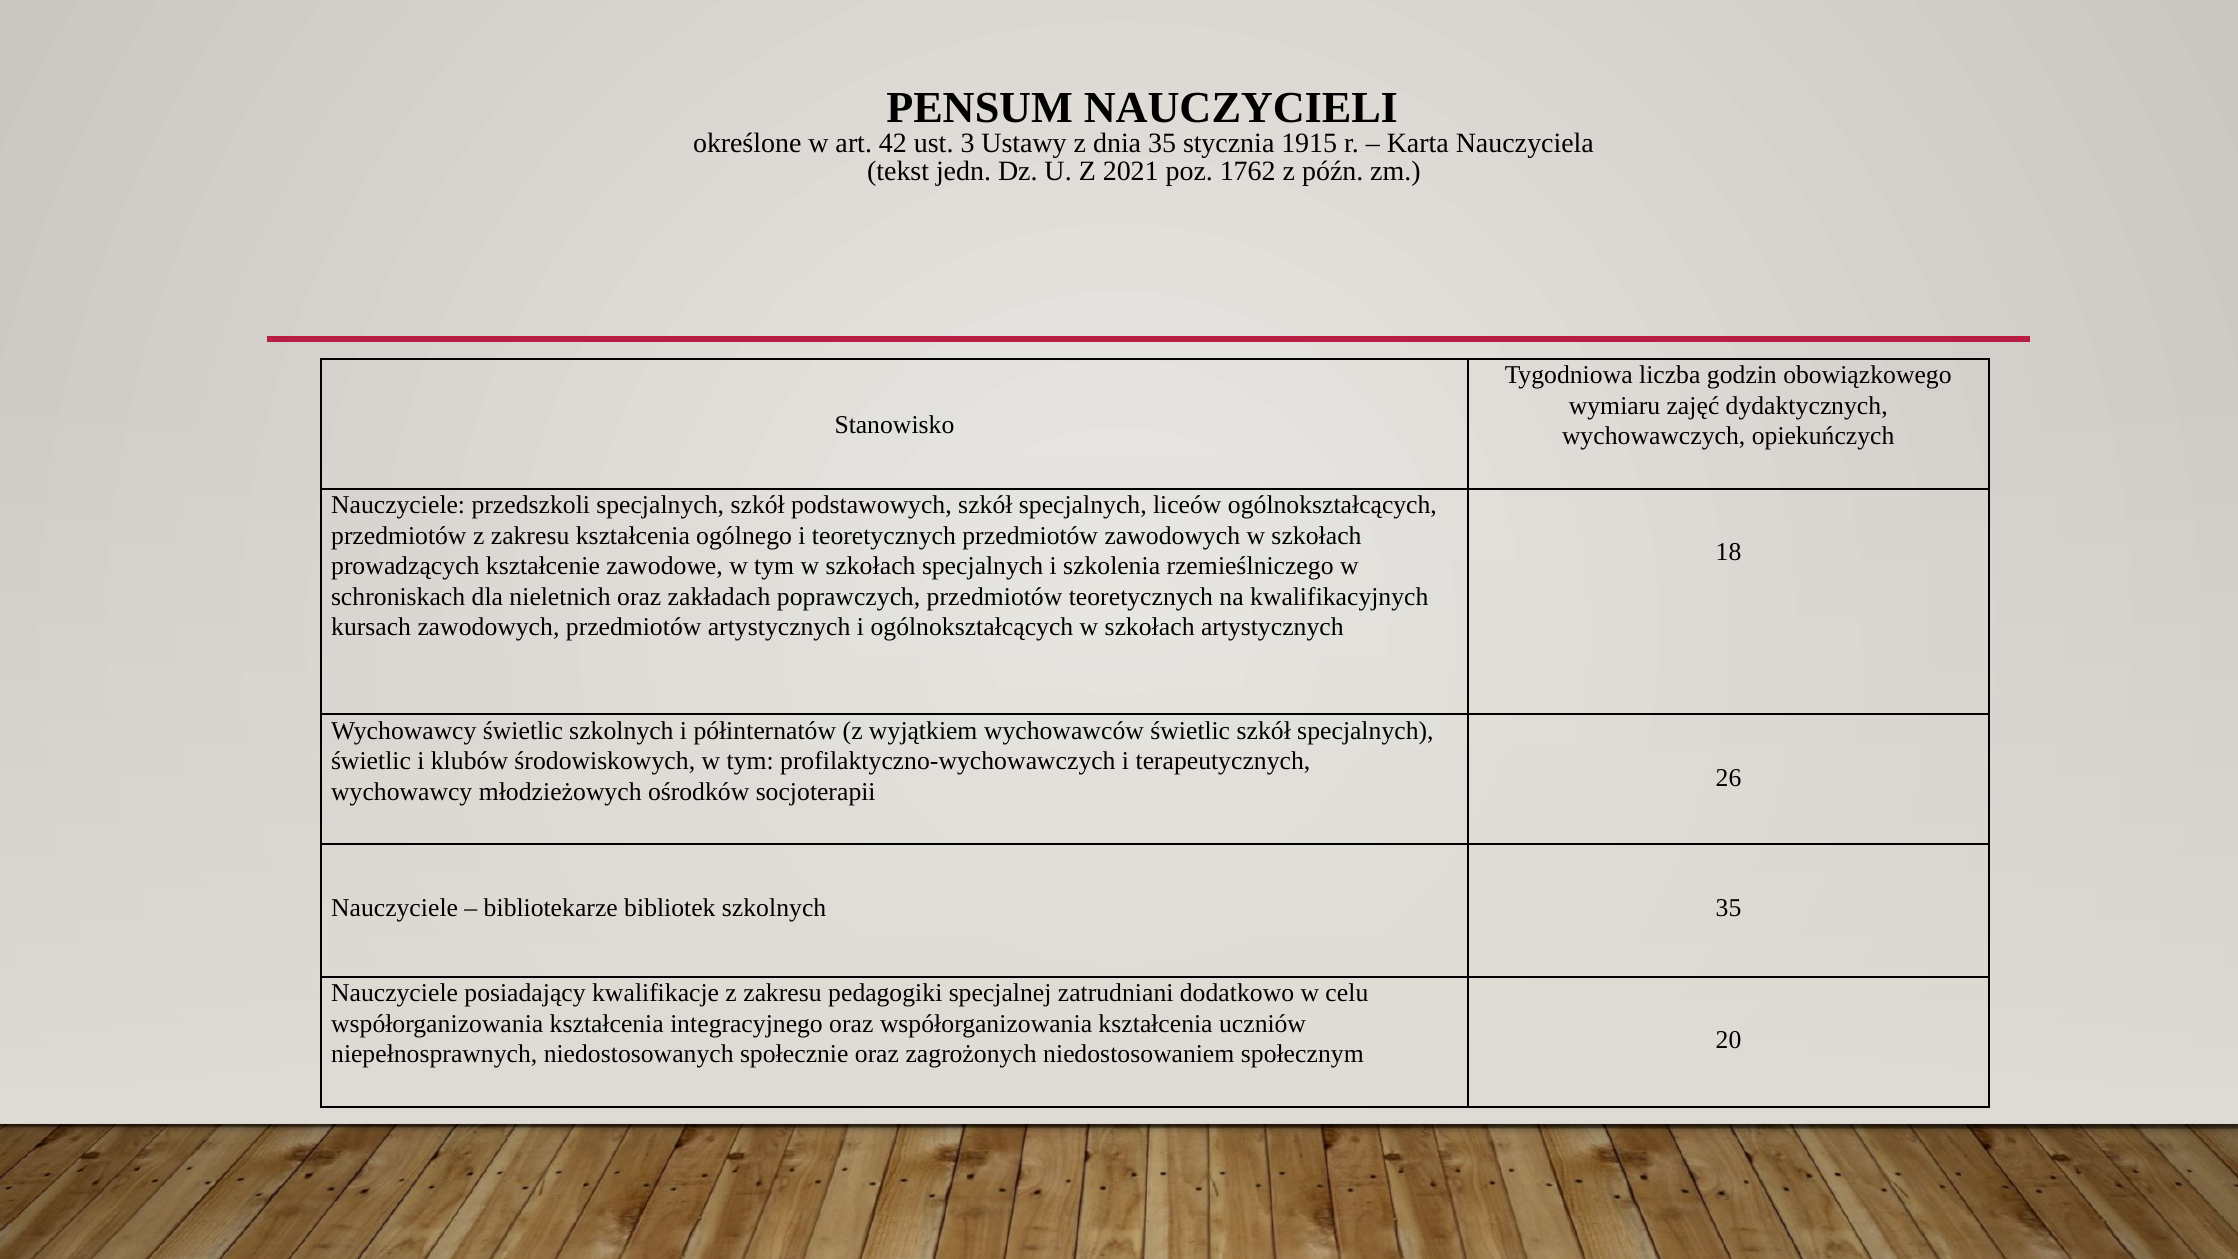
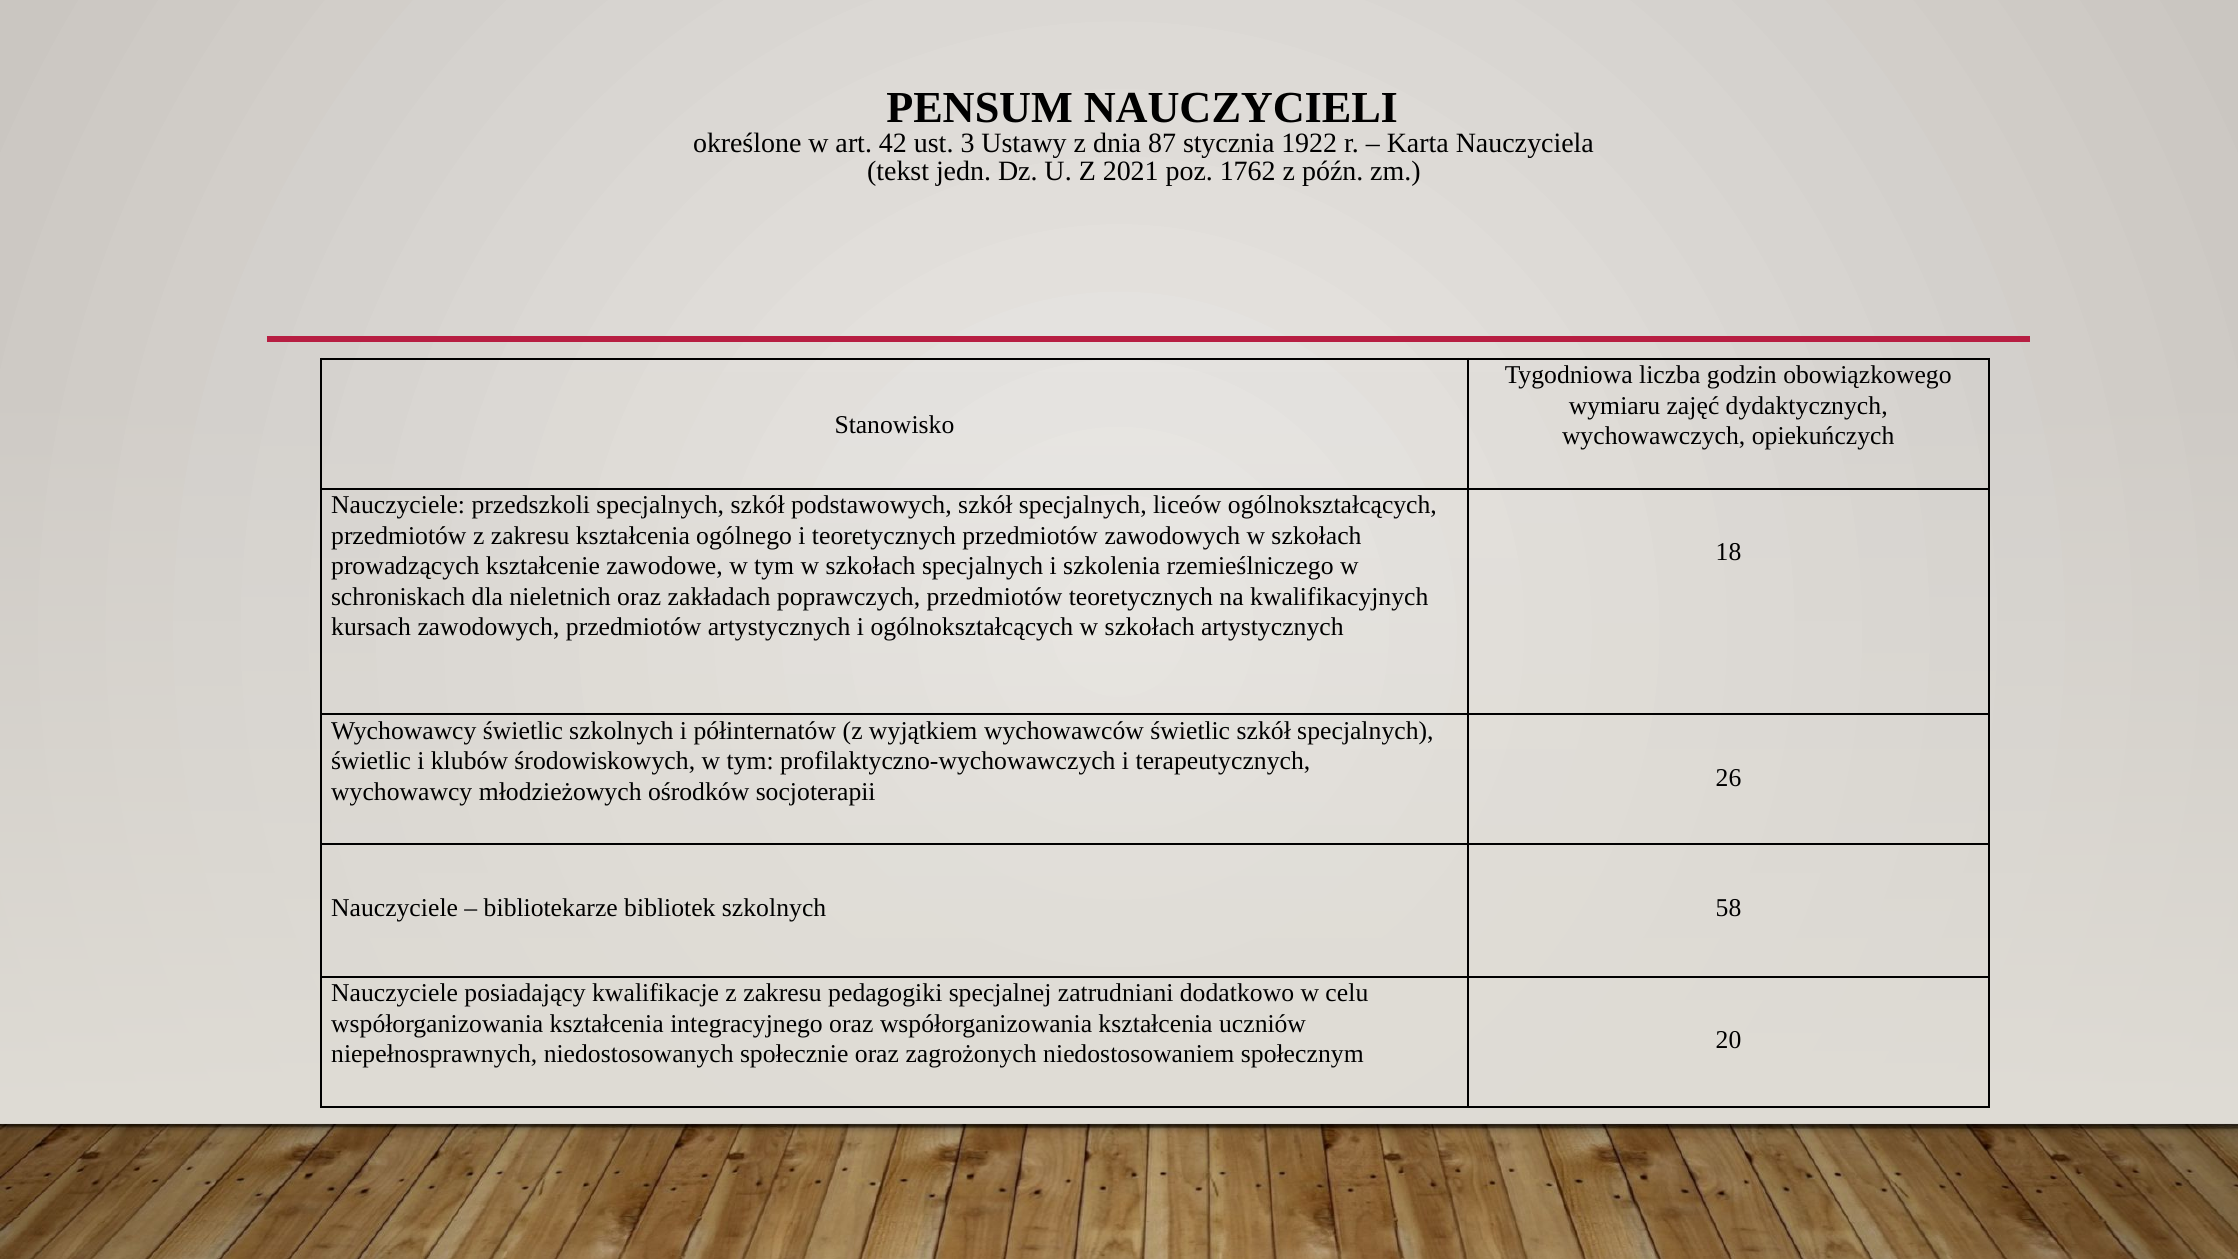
dnia 35: 35 -> 87 (1162, 144)
1915: 1915 -> 1922 (1309, 144)
szkolnych 35: 35 -> 58 (1729, 908)
